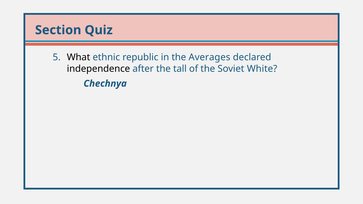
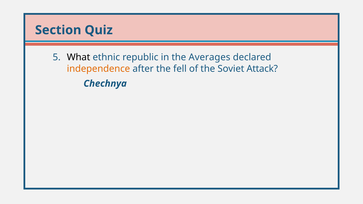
independence colour: black -> orange (98, 69)
tall: tall -> fell (180, 69)
White: White -> Attack (262, 69)
